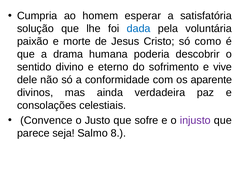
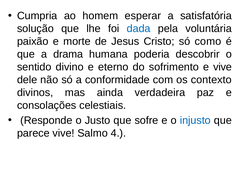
aparente: aparente -> contexto (211, 80)
Convence: Convence -> Responde (46, 120)
injusto colour: purple -> blue (195, 120)
parece seja: seja -> vive (64, 133)
8: 8 -> 4 (118, 133)
